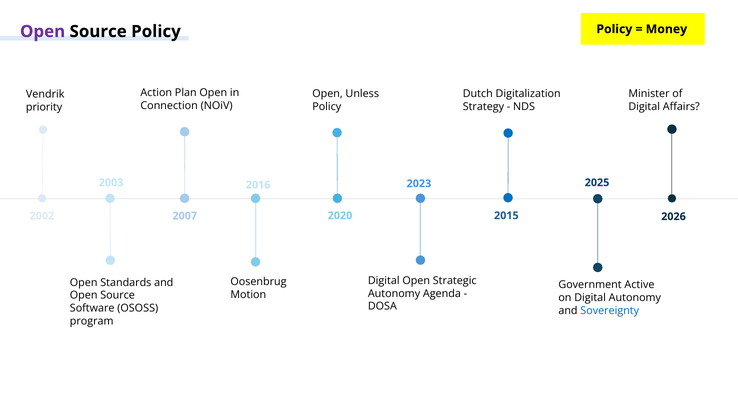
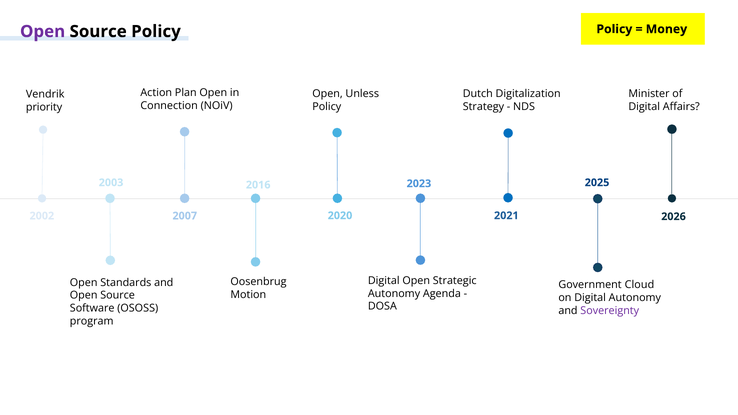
2015: 2015 -> 2021 (506, 216)
Active: Active -> Cloud (639, 285)
Sovereignty colour: blue -> purple (610, 311)
